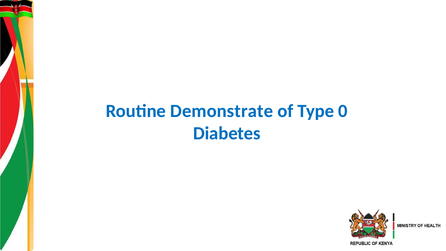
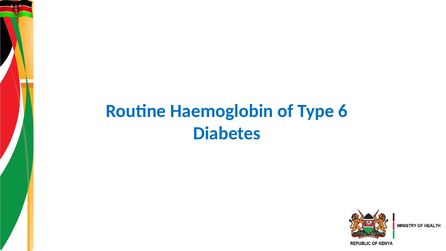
Demonstrate: Demonstrate -> Haemoglobin (222, 111)
0: 0 -> 6 (343, 111)
